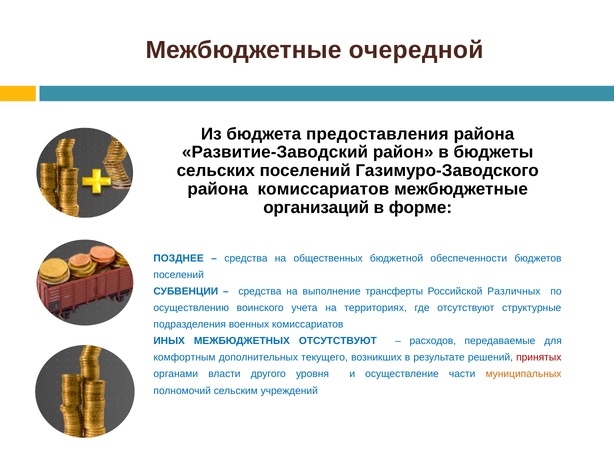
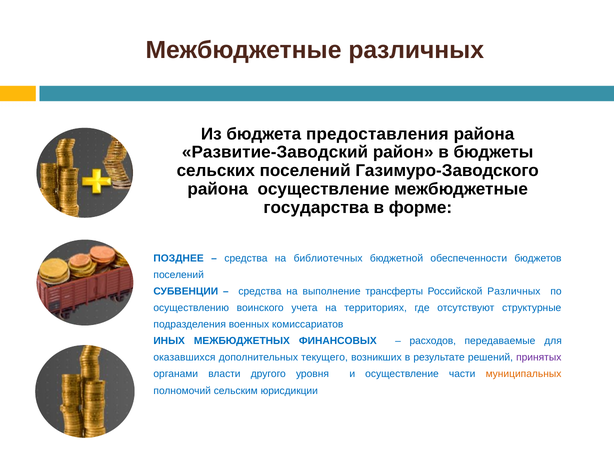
Межбюджетные очередной: очередной -> различных (416, 50)
района комиссариатов: комиссариатов -> осуществление (323, 189)
организаций: организаций -> государства (316, 208)
общественных: общественных -> библиотечных (328, 259)
МЕЖБЮДЖЕТНЫХ ОТСУТСТВУЮТ: ОТСУТСТВУЮТ -> ФИНАНСОВЫХ (338, 341)
комфортным: комфортным -> оказавшихся (184, 358)
принятых colour: red -> purple (539, 358)
учреждений: учреждений -> юрисдикции (289, 391)
